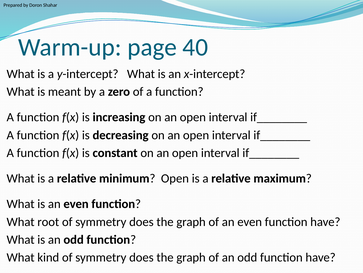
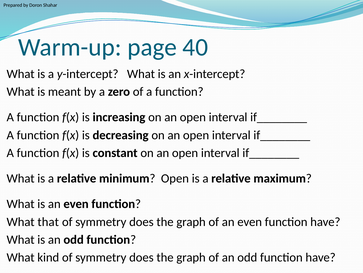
root: root -> that (48, 221)
